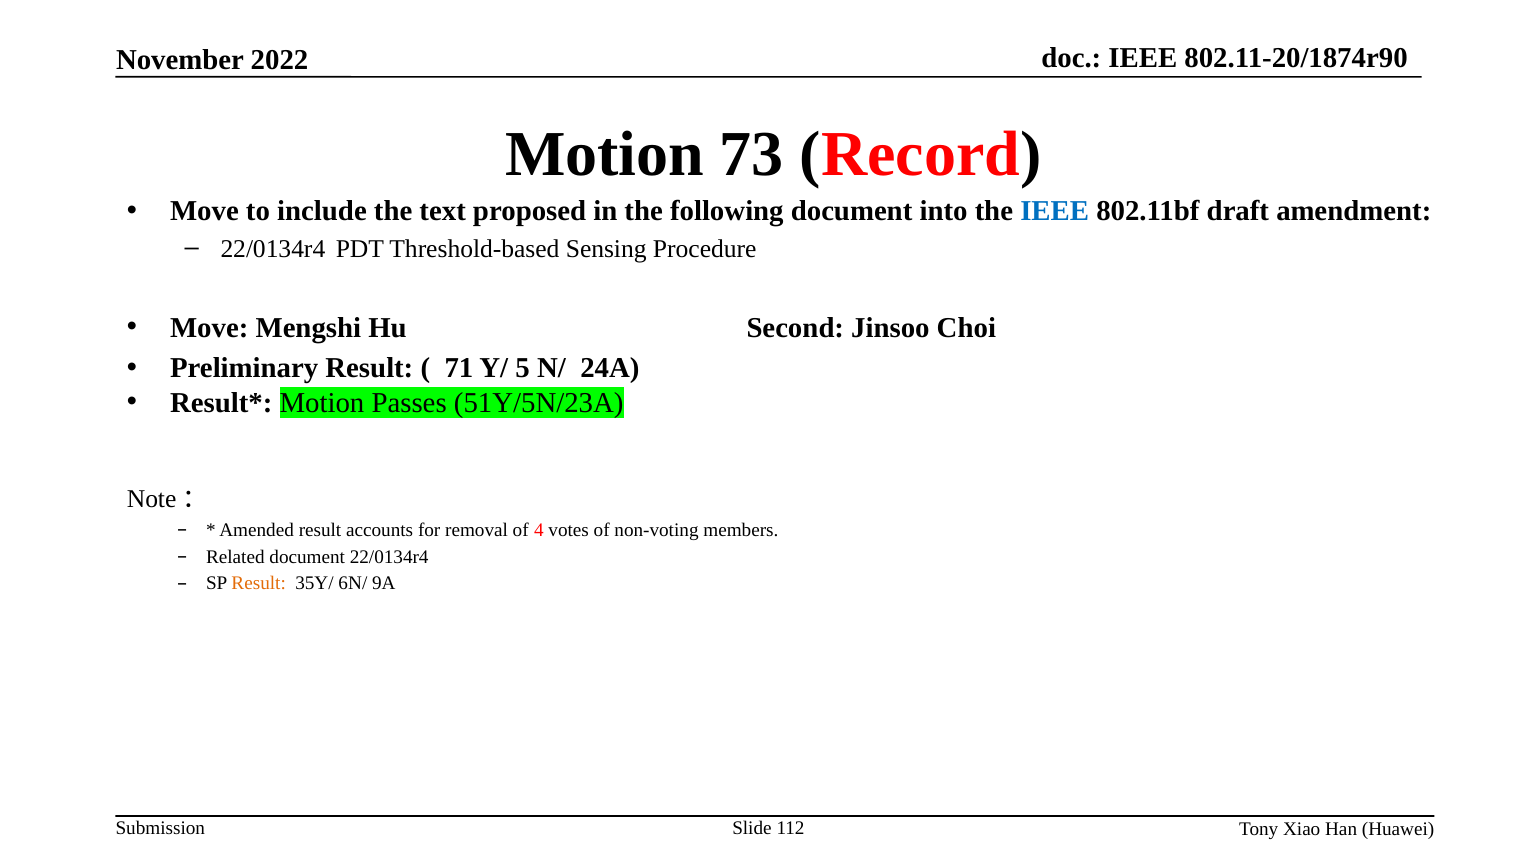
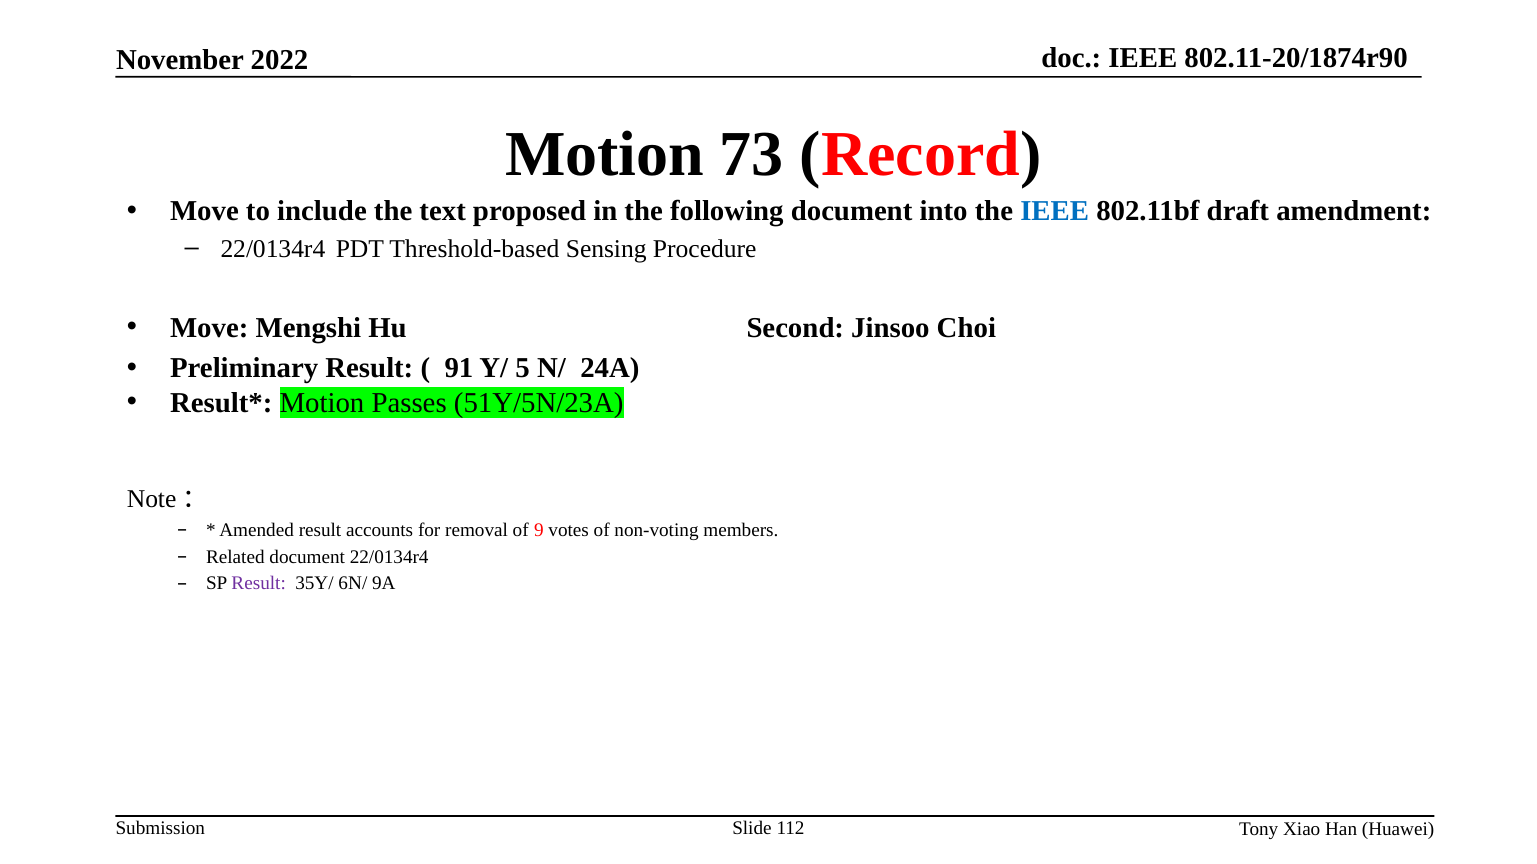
71: 71 -> 91 (459, 368)
4: 4 -> 9 (539, 530)
Result colour: orange -> purple (259, 584)
